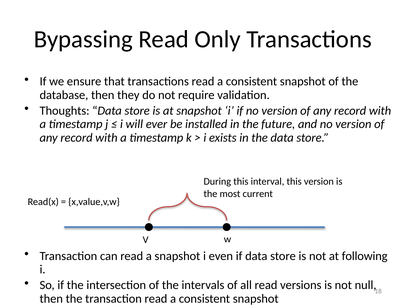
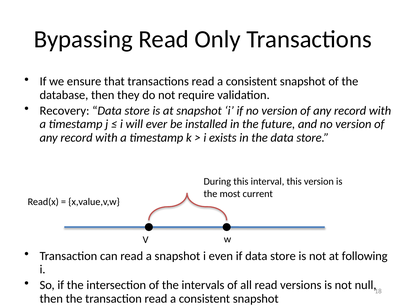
Thoughts: Thoughts -> Recovery (65, 111)
